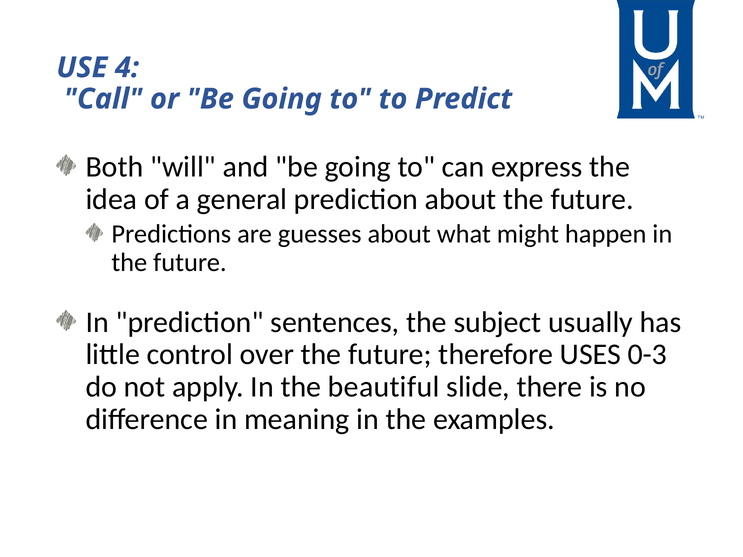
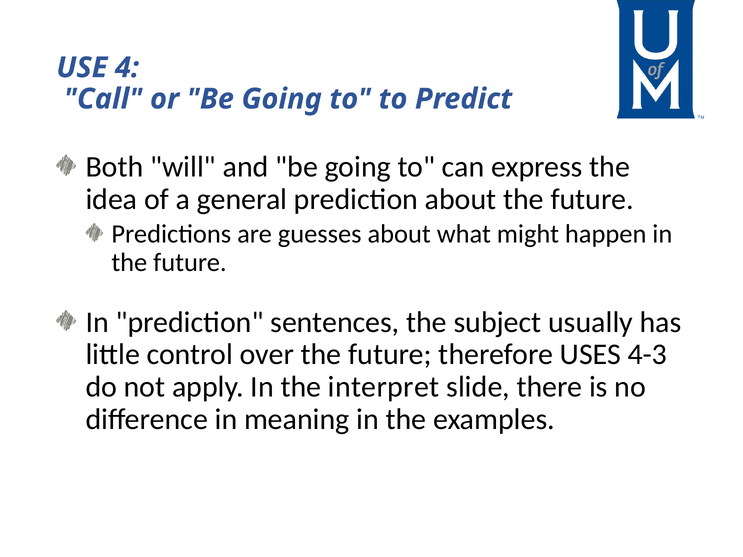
0-3: 0-3 -> 4-3 (647, 355)
beautiful: beautiful -> interpret (384, 387)
